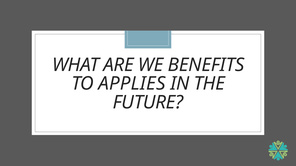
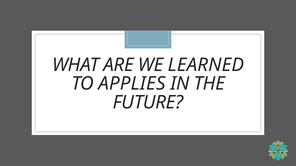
BENEFITS: BENEFITS -> LEARNED (206, 65)
